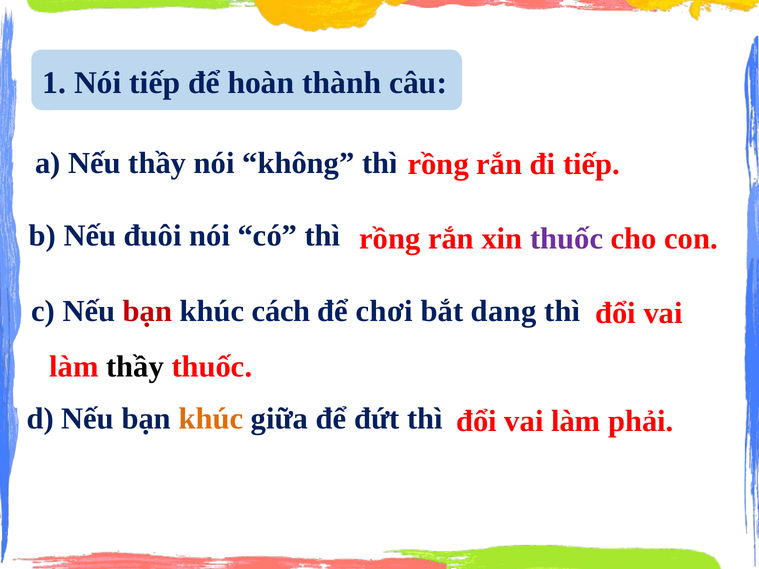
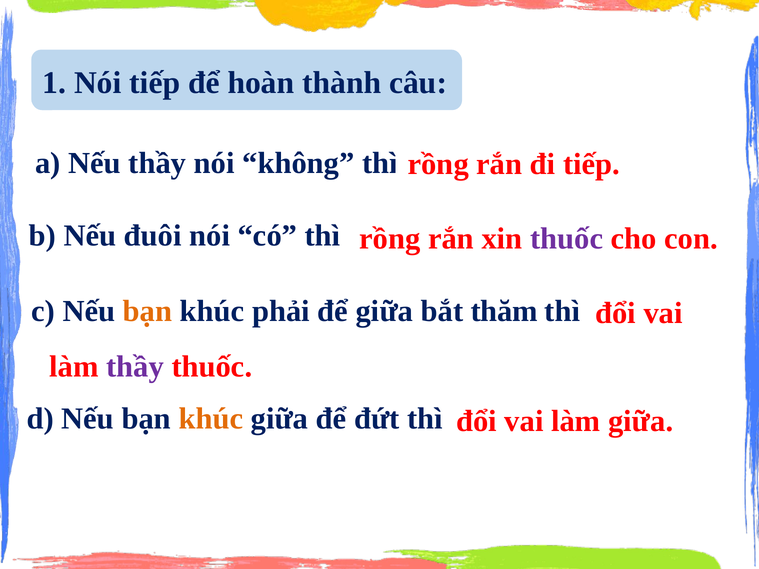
bạn colour: red -> orange (147, 311)
cách: cách -> phải (281, 311)
để chơi: chơi -> giữa (384, 311)
dang: dang -> thăm (504, 311)
thầy colour: black -> purple (135, 367)
làm phải: phải -> giữa (641, 421)
